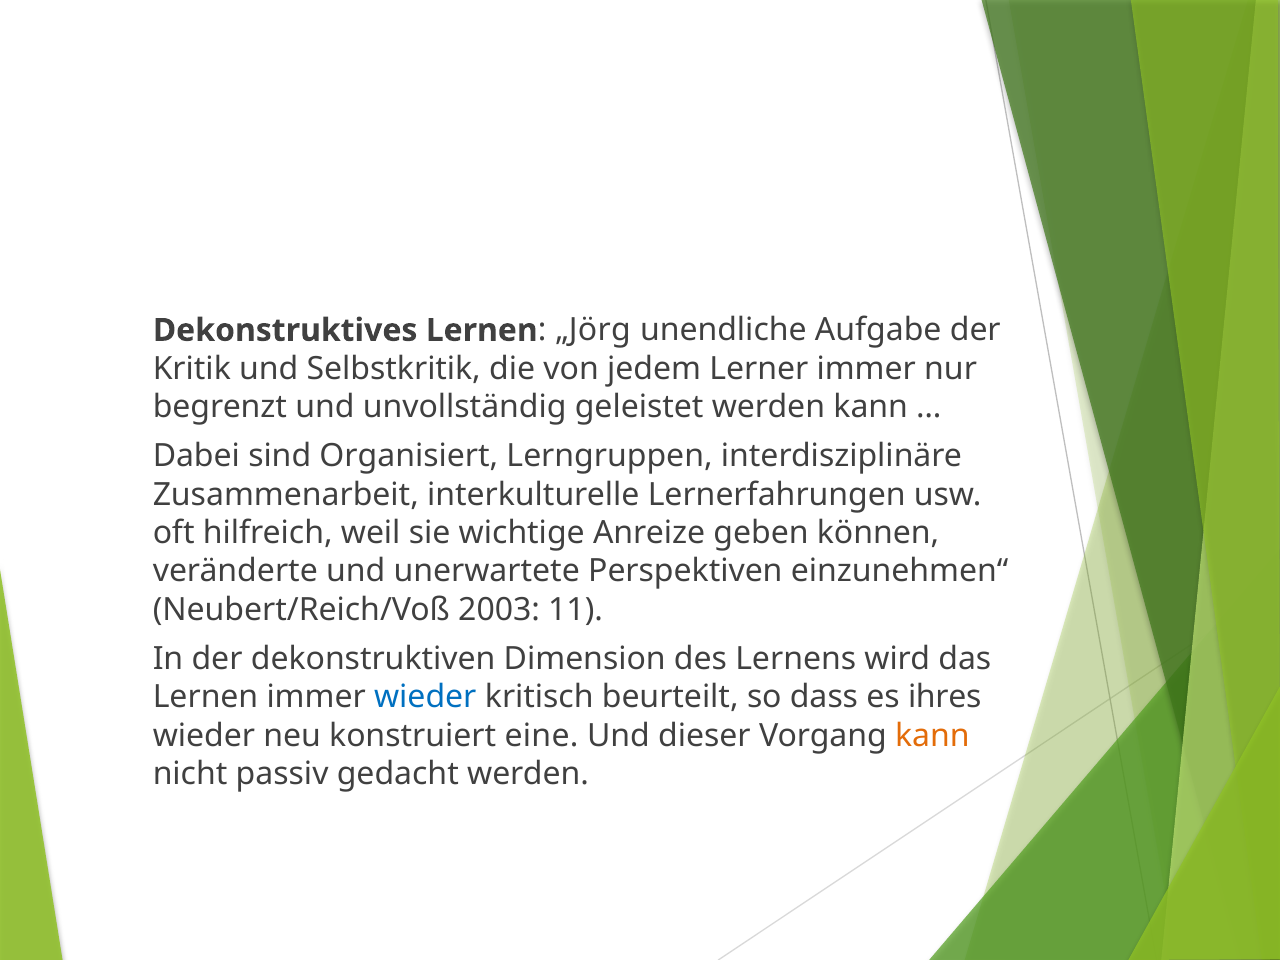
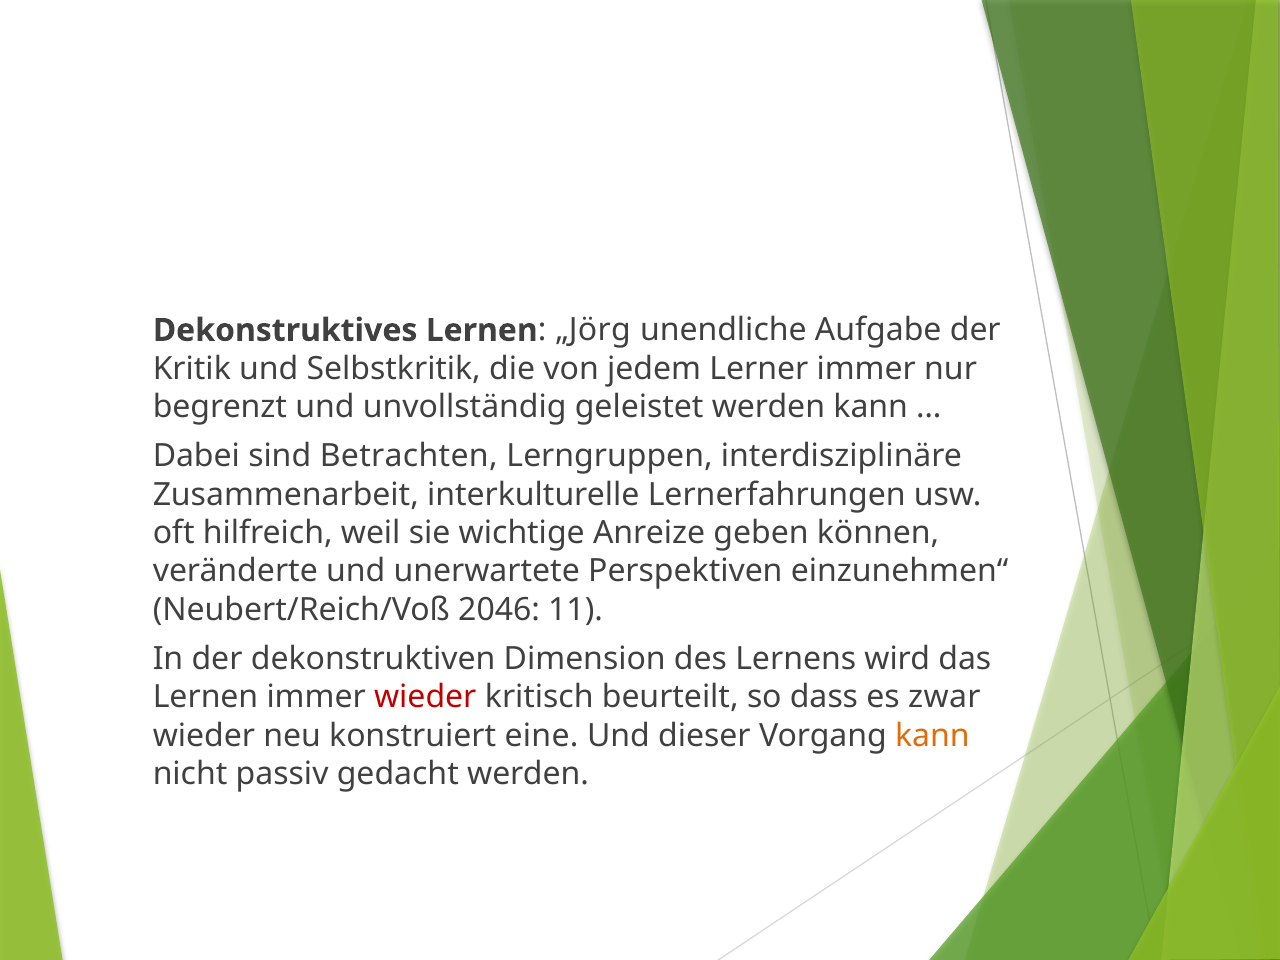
Organisiert: Organisiert -> Betrachten (409, 456)
2003: 2003 -> 2046 (499, 610)
wieder colour: blue -> red (425, 697)
ihres: ihres -> zwar (944, 697)
